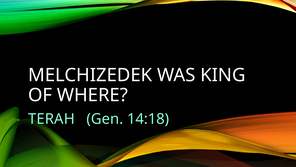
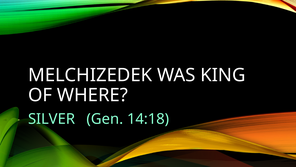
TERAH: TERAH -> SILVER (52, 119)
